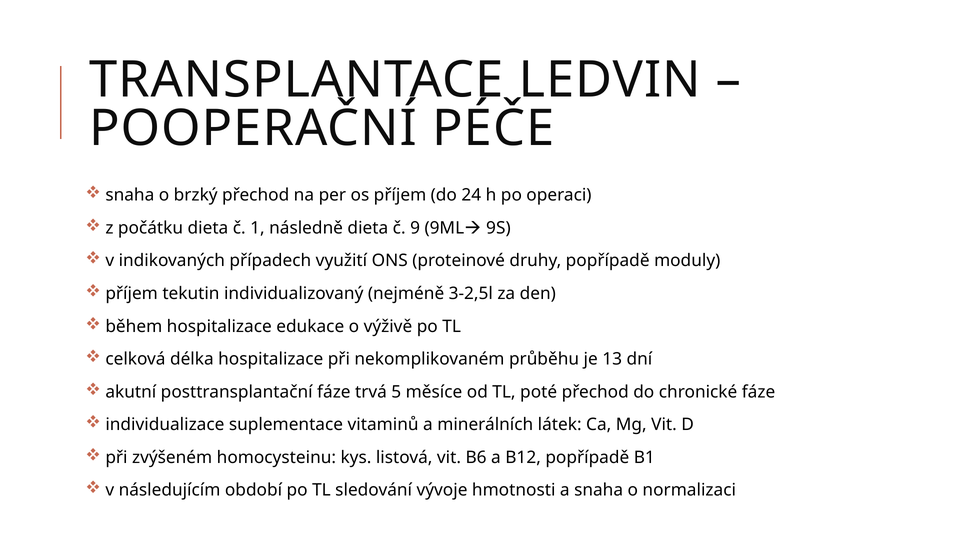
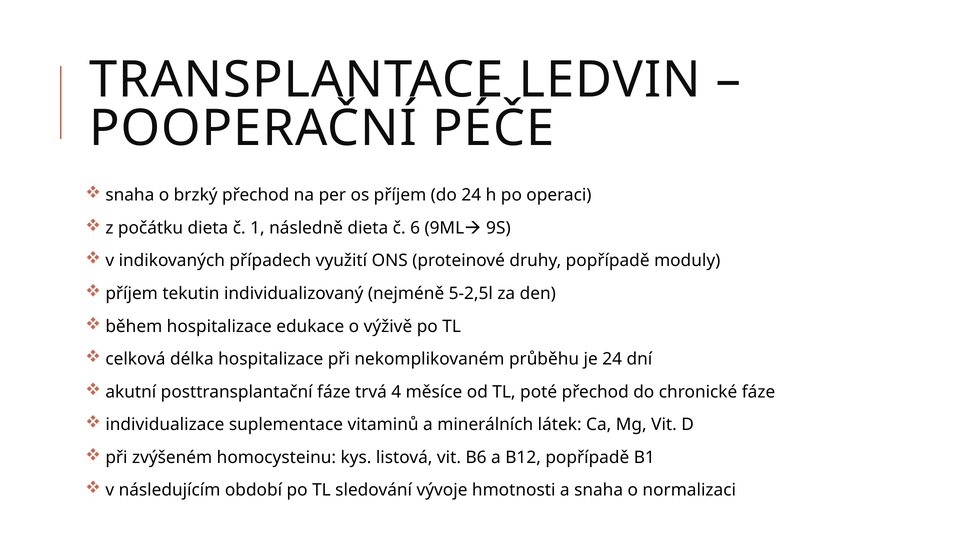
9: 9 -> 6 (415, 228)
3-2,5l: 3-2,5l -> 5-2,5l (471, 294)
je 13: 13 -> 24 (612, 359)
5: 5 -> 4 (396, 392)
